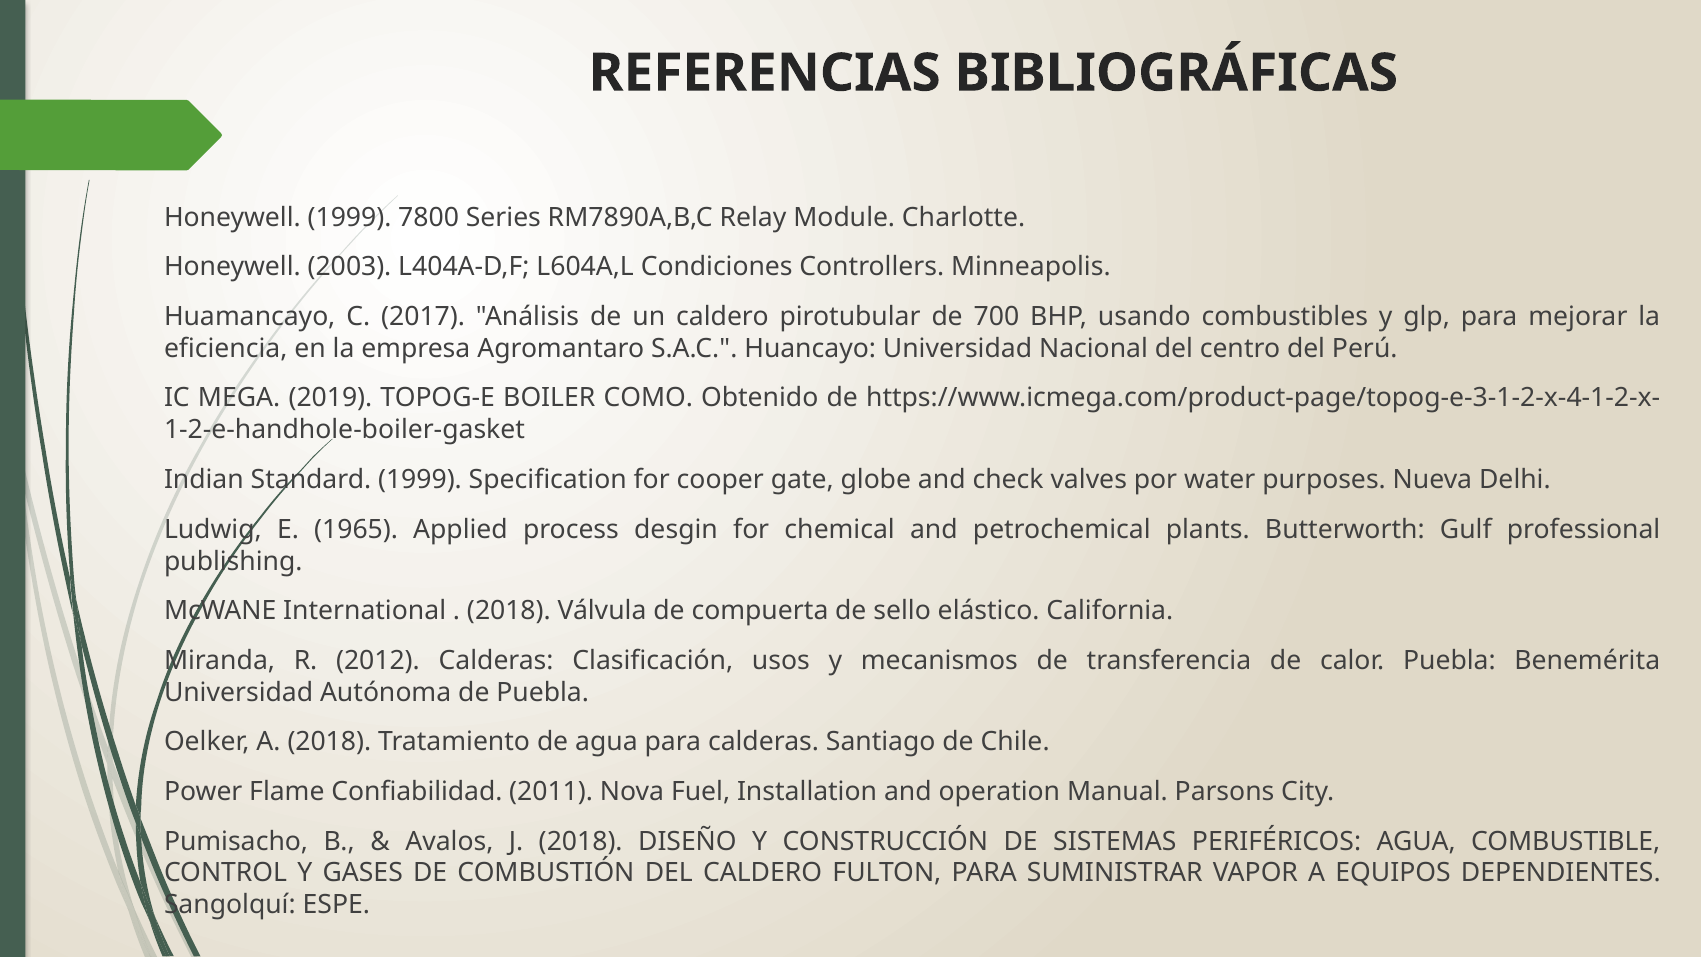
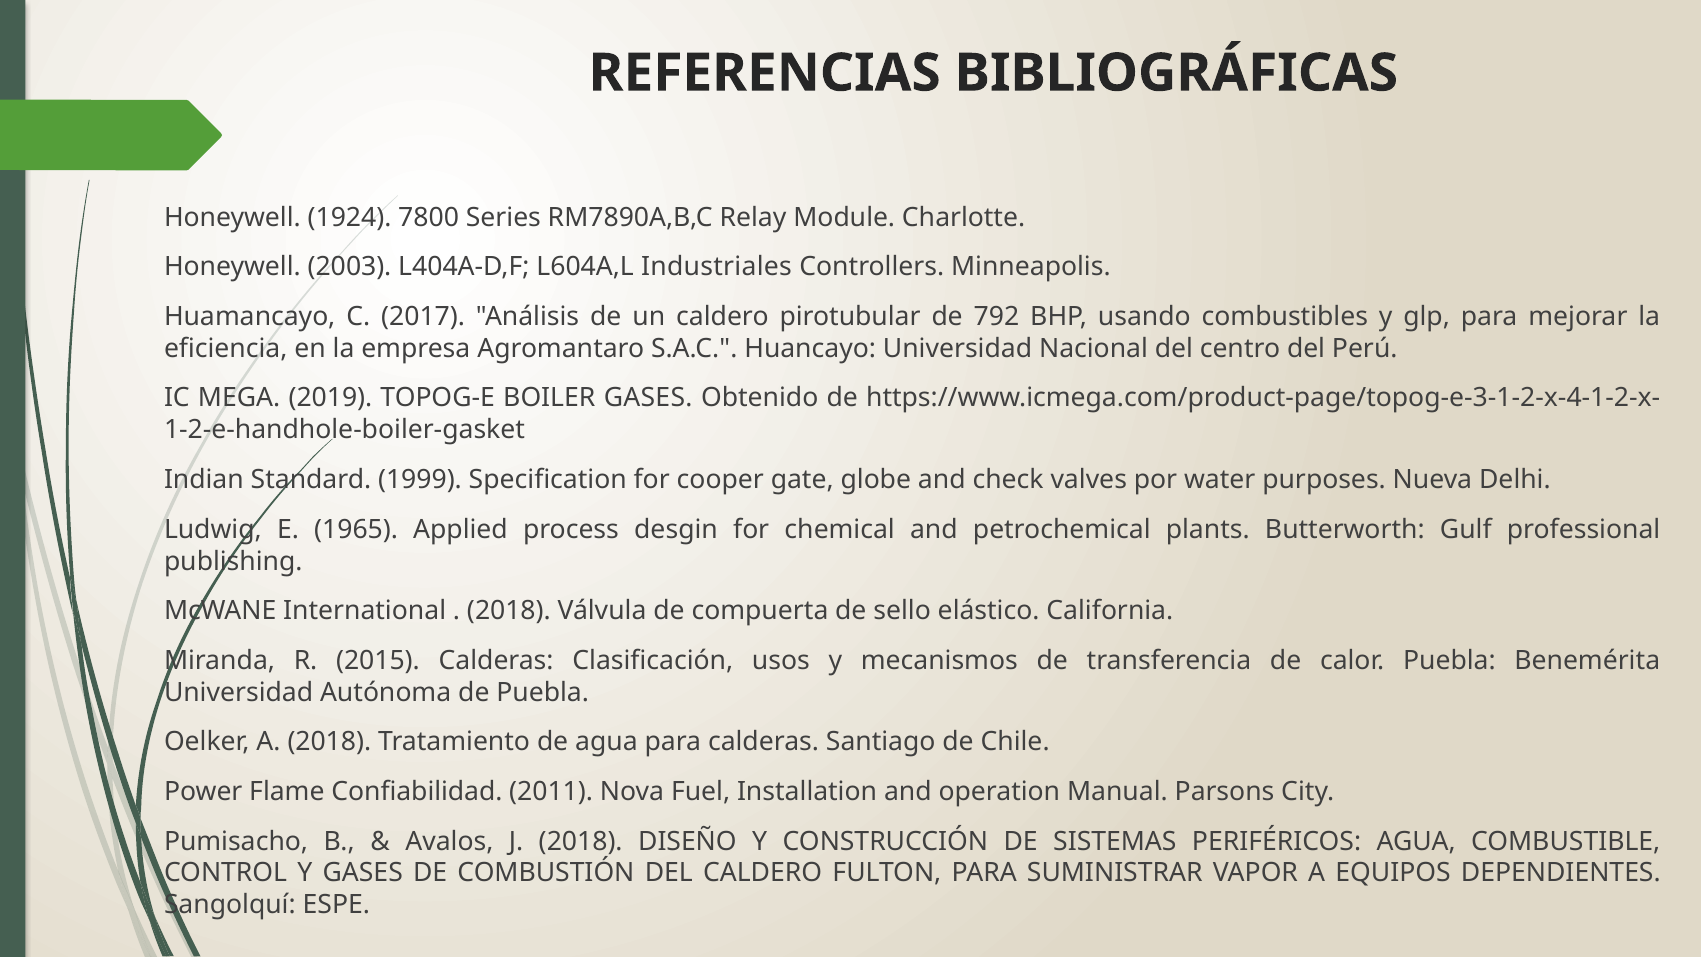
Honeywell 1999: 1999 -> 1924 (349, 217)
Condiciones: Condiciones -> Industriales (717, 267)
700: 700 -> 792 (996, 317)
BOILER COMO: COMO -> GASES (648, 398)
2012: 2012 -> 2015 (378, 660)
